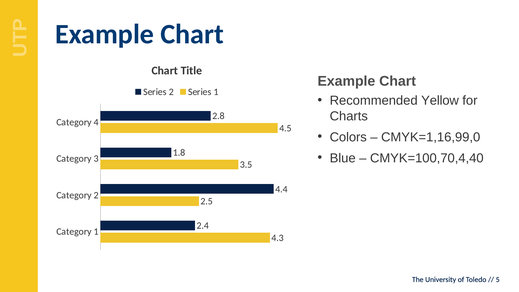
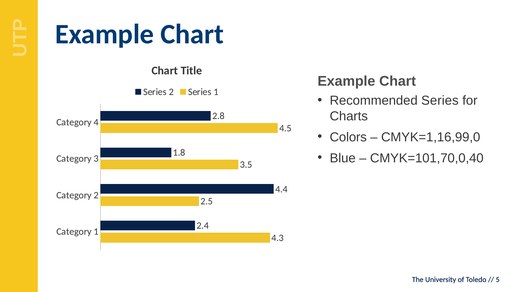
Recommended Yellow: Yellow -> Series (440, 101)
CMYK=100,70,4,40: CMYK=100,70,4,40 -> CMYK=101,70,0,40 (427, 158)
